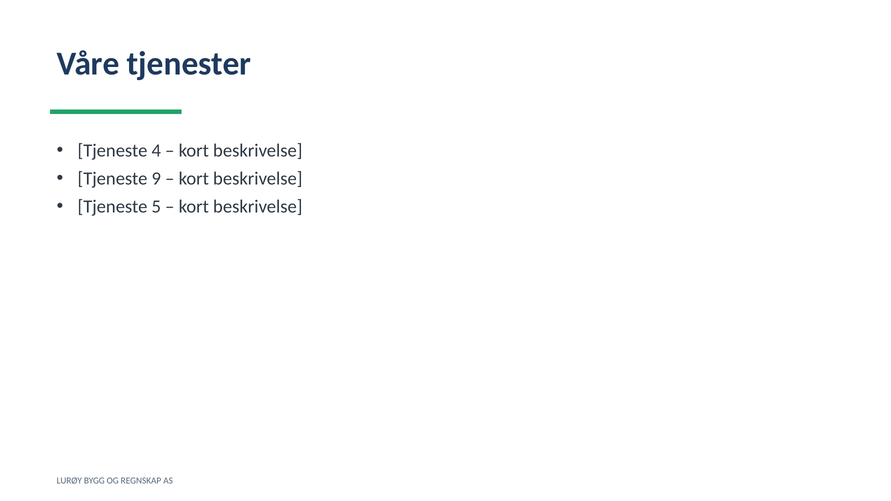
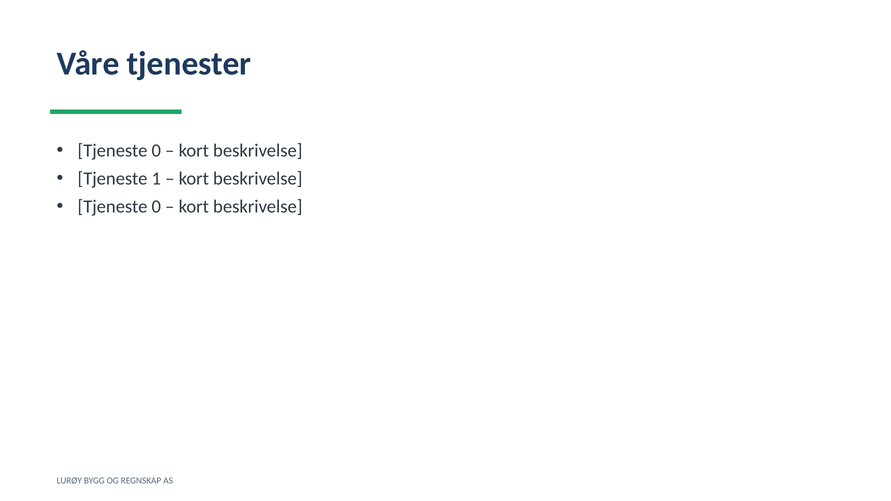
4: 4 -> 0 (156, 151)
9: 9 -> 1 (156, 179)
5: 5 -> 0 (156, 207)
